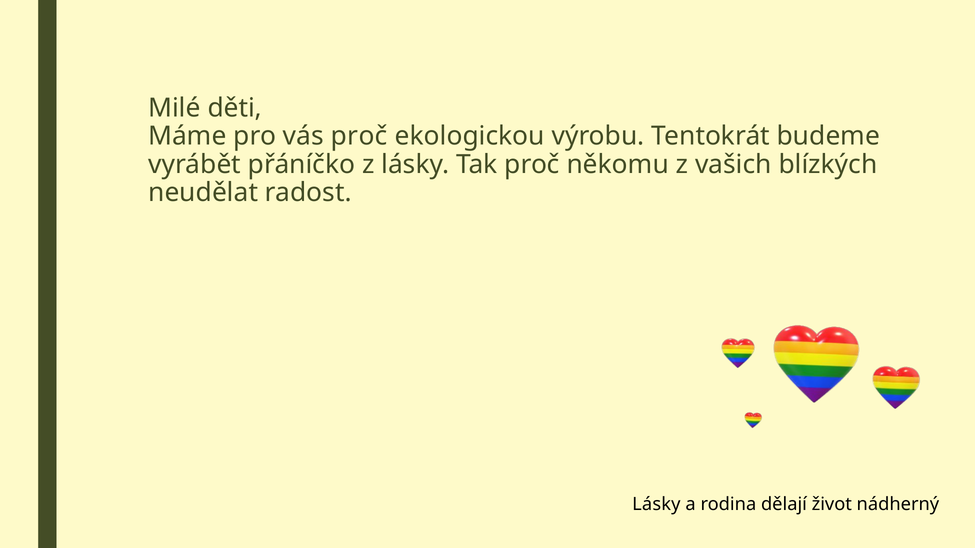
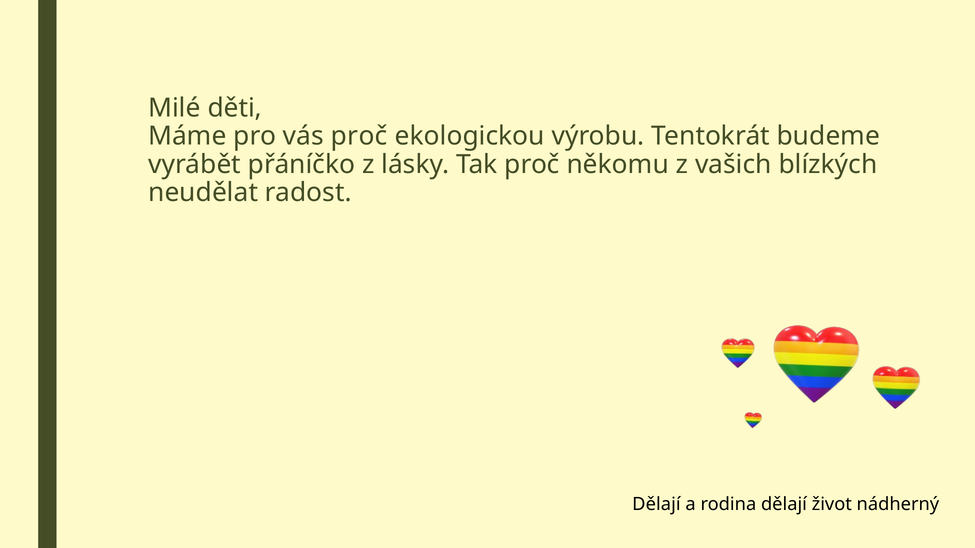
Lásky: Lásky -> Dělají (656, 505)
